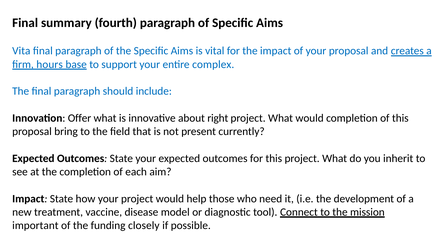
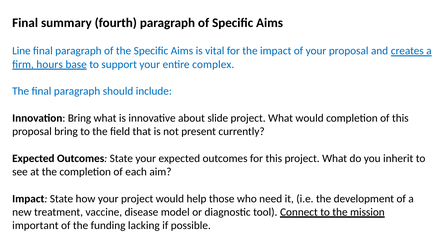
Vita: Vita -> Line (21, 51)
Innovation Offer: Offer -> Bring (79, 118)
right: right -> slide (218, 118)
closely: closely -> lacking (144, 226)
